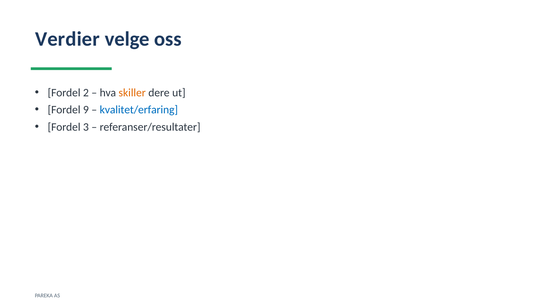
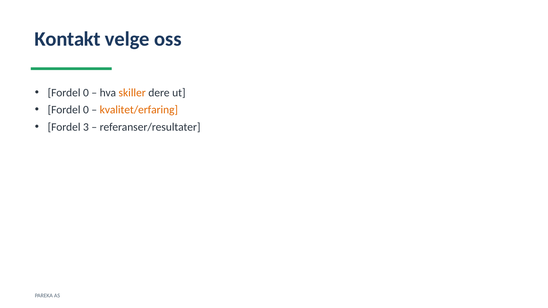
Verdier: Verdier -> Kontakt (68, 39)
2: 2 -> 0 (86, 93)
9: 9 -> 0 (86, 110)
kvalitet/erfaring colour: blue -> orange (139, 110)
